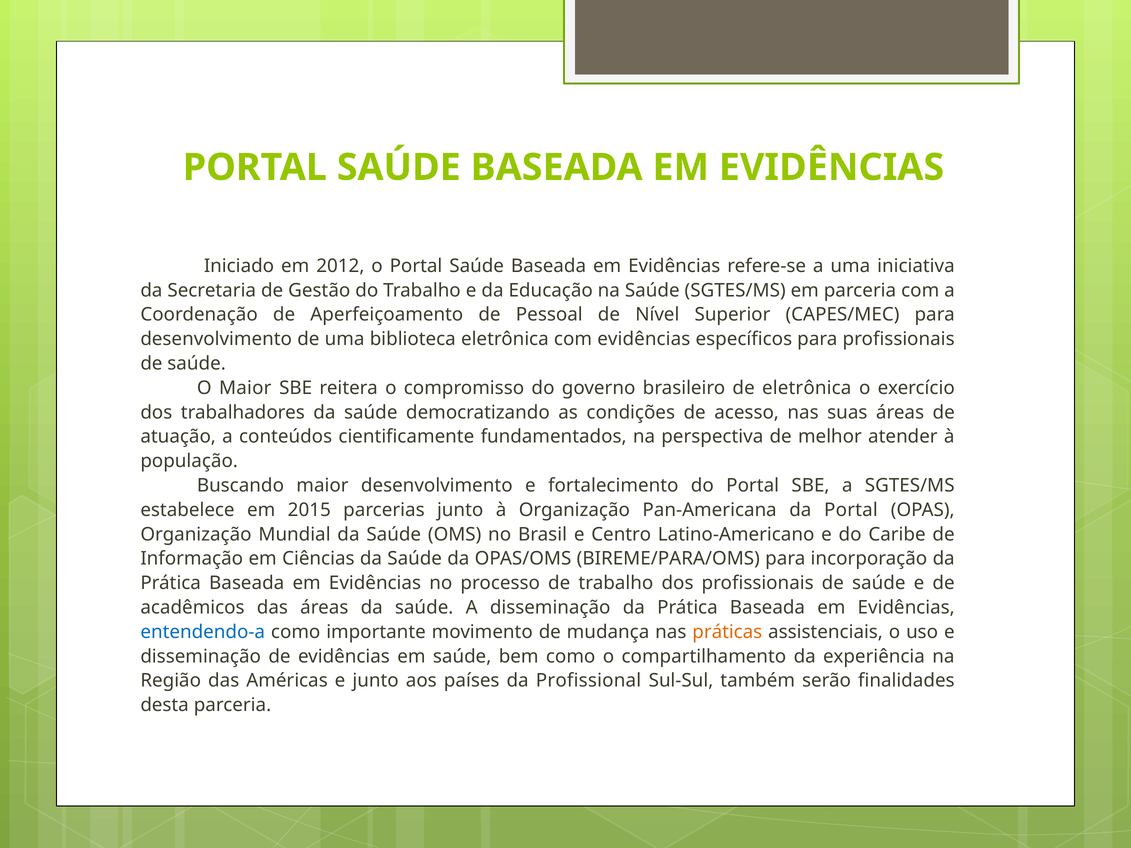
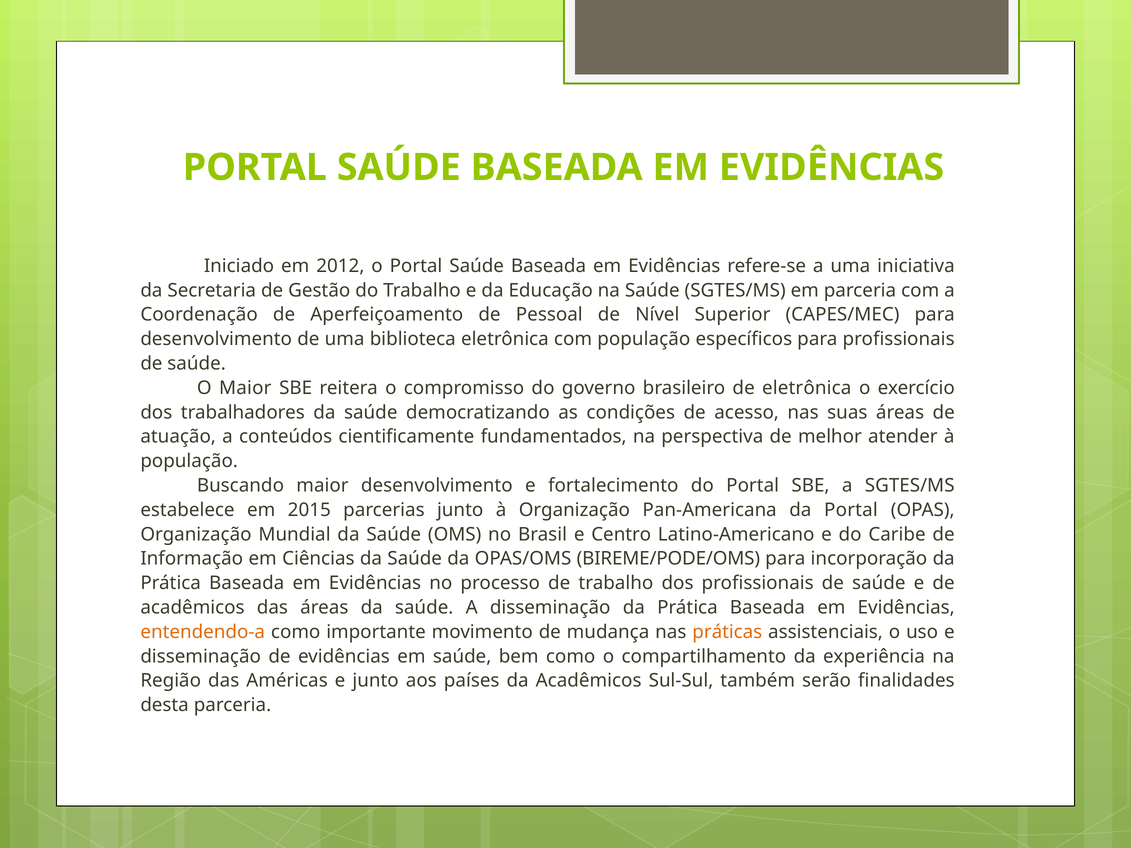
com evidências: evidências -> população (644, 339)
BIREME/PARA/OMS: BIREME/PARA/OMS -> BIREME/PODE/OMS (668, 559)
entendendo-a colour: blue -> orange (203, 632)
da Profissional: Profissional -> Acadêmicos (589, 681)
